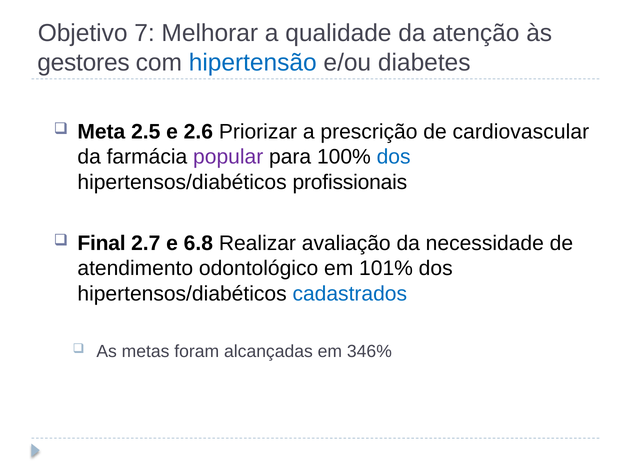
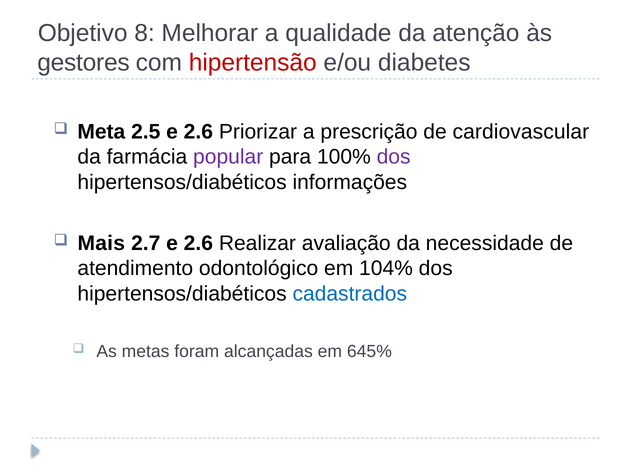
7: 7 -> 8 (145, 33)
hipertensão colour: blue -> red (253, 63)
dos colour: blue -> purple (394, 157)
profissionais: profissionais -> informações (350, 182)
Final: Final -> Mais (101, 243)
2.7 e 6.8: 6.8 -> 2.6 (198, 243)
101%: 101% -> 104% (386, 269)
346%: 346% -> 645% (369, 352)
